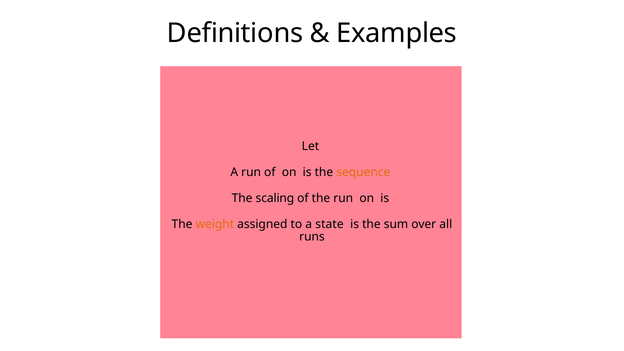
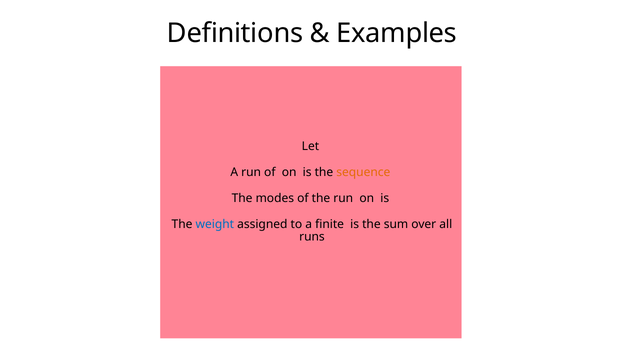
scaling: scaling -> modes (275, 198)
weight colour: orange -> blue (215, 224)
state: state -> finite (330, 224)
